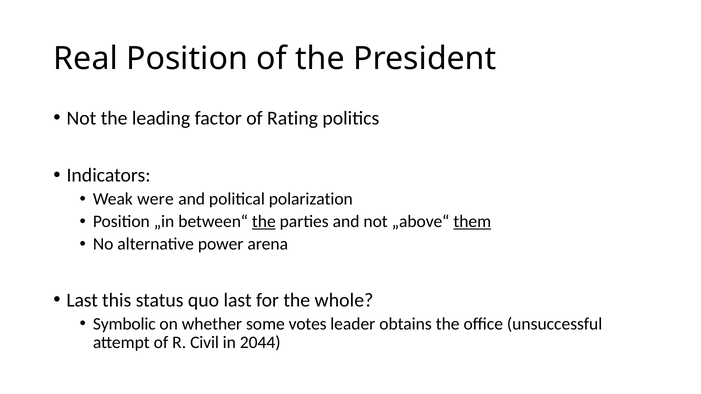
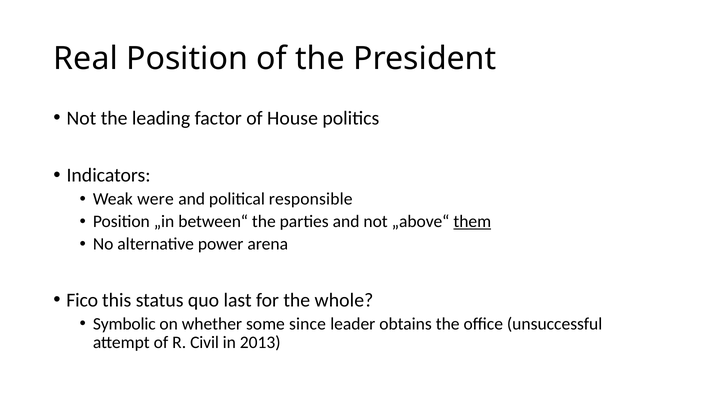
Rating: Rating -> House (293, 118)
polarization: polarization -> responsible (311, 199)
the underline: present -> none (264, 222)
Last: Last -> Fico (82, 300)
votes: votes -> since (307, 324)
2044: 2044 -> 2013 (260, 343)
